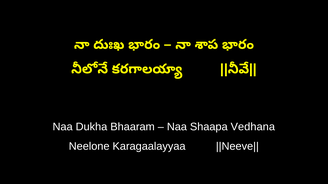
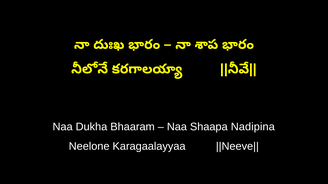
Vedhana: Vedhana -> Nadipina (253, 127)
